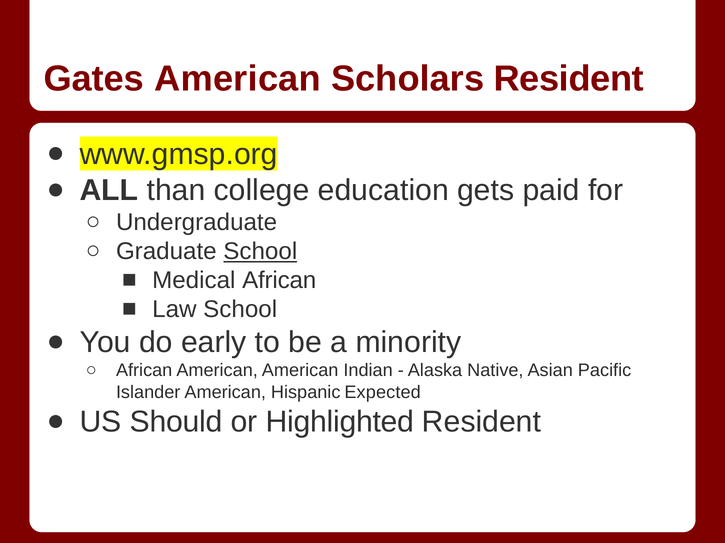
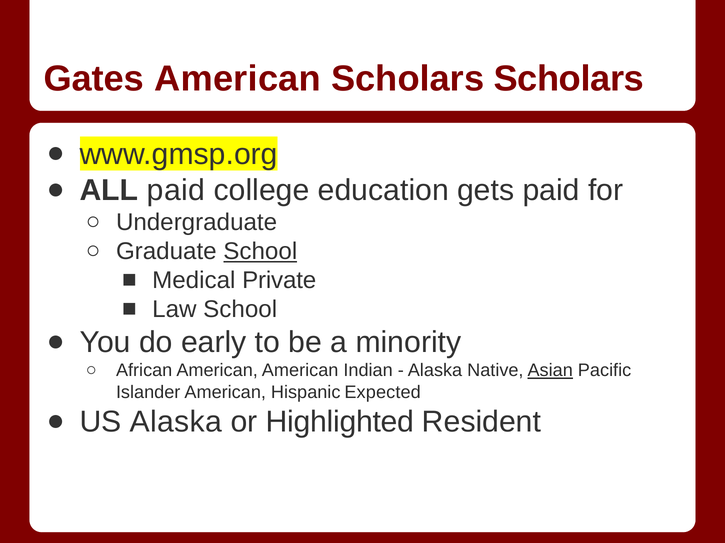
Scholars Resident: Resident -> Scholars (569, 79)
ALL than: than -> paid (176, 191)
Medical African: African -> Private (279, 281)
Asian underline: none -> present (550, 371)
US Should: Should -> Alaska (176, 423)
